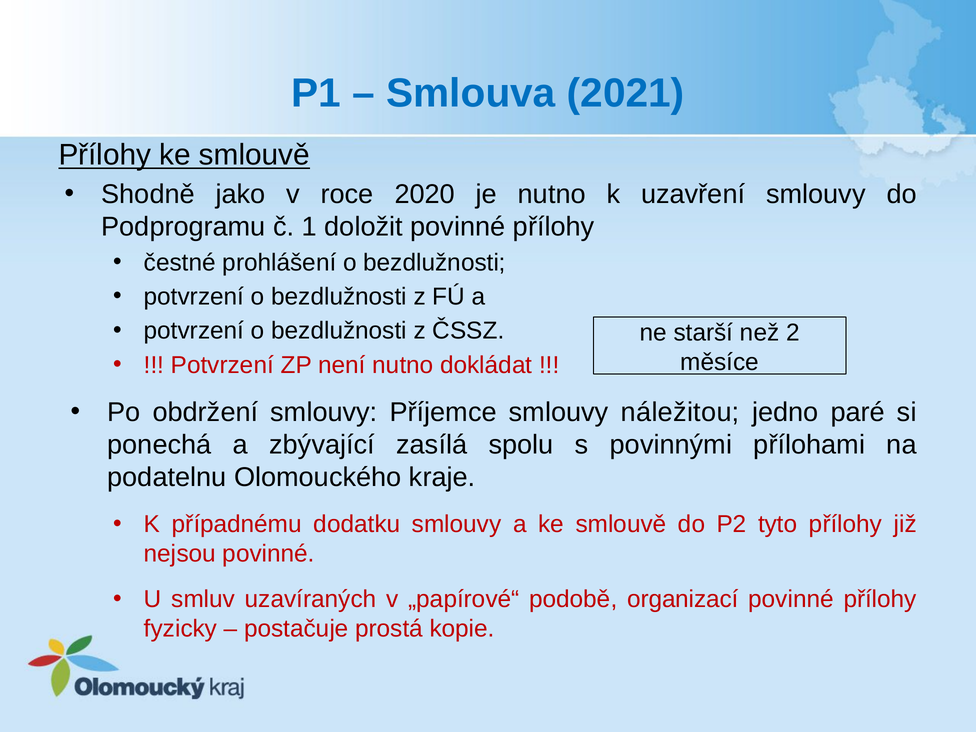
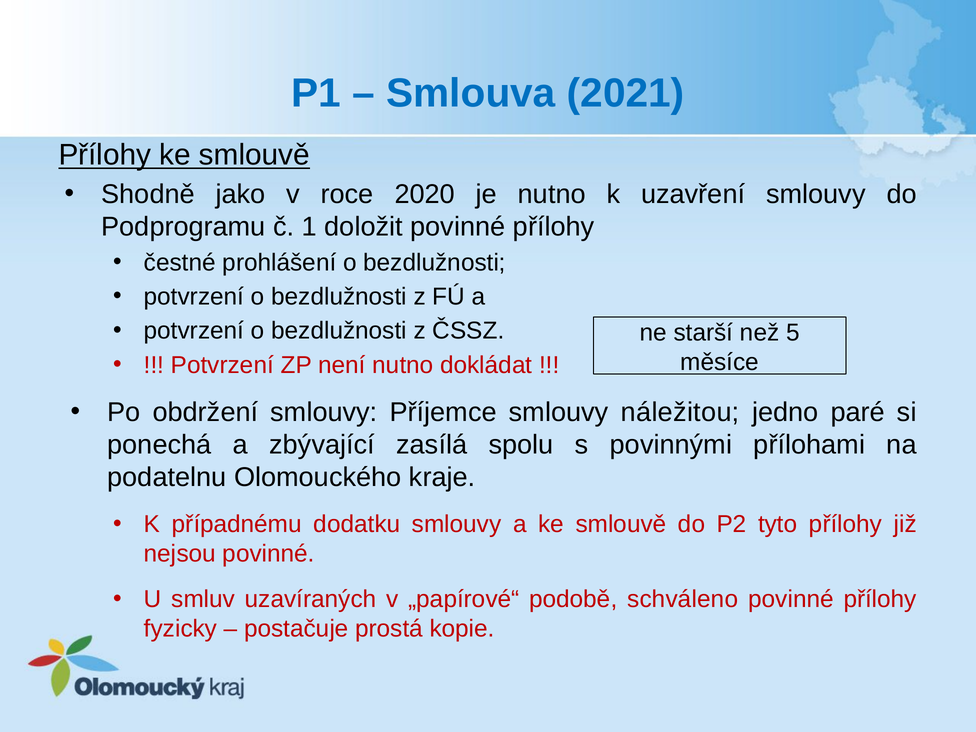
2: 2 -> 5 (793, 333)
organizací: organizací -> schváleno (683, 599)
